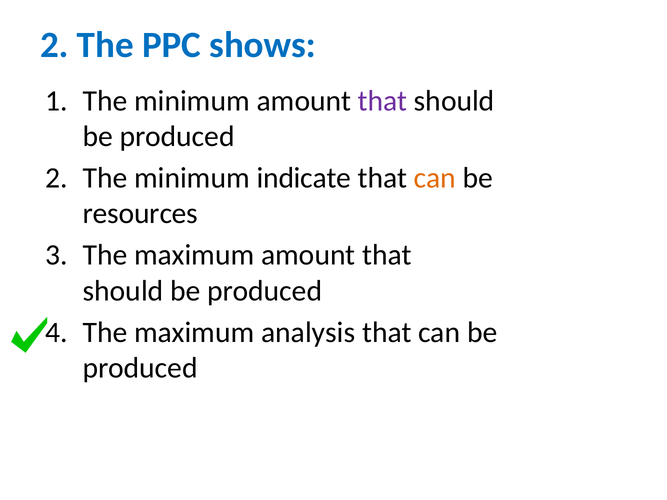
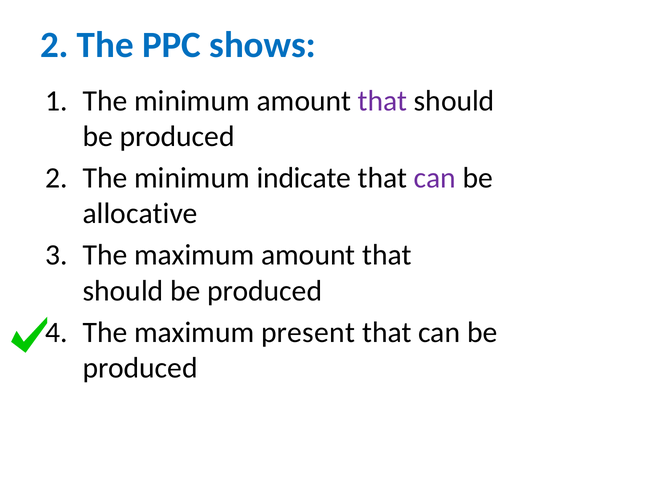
can colour: orange -> purple (435, 178)
resources: resources -> allocative (140, 214)
analysis: analysis -> present (308, 332)
